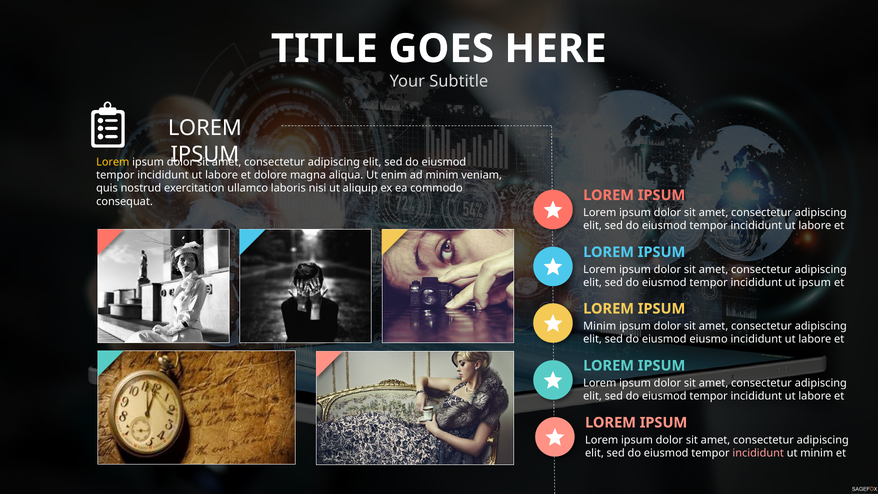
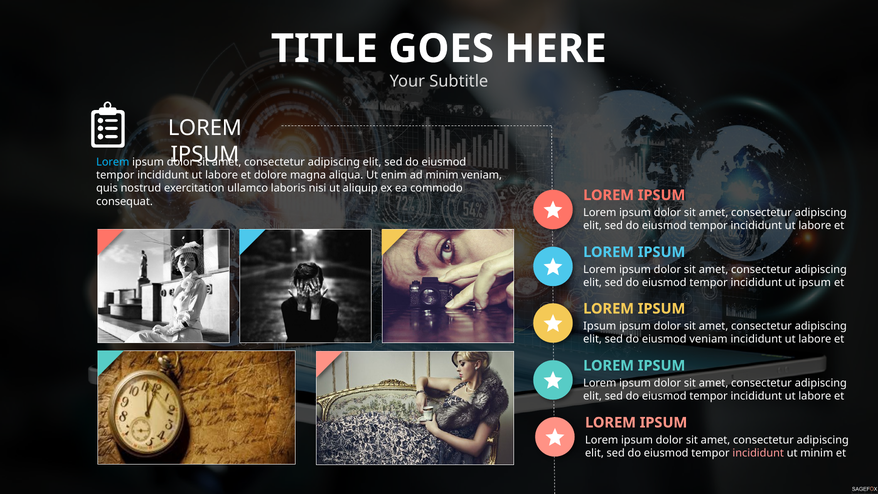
Lorem colour: yellow -> light blue (113, 162)
Minim: Minim -> Ipsum (600, 326)
eiusmod eiusmo: eiusmo -> veniam (709, 339)
